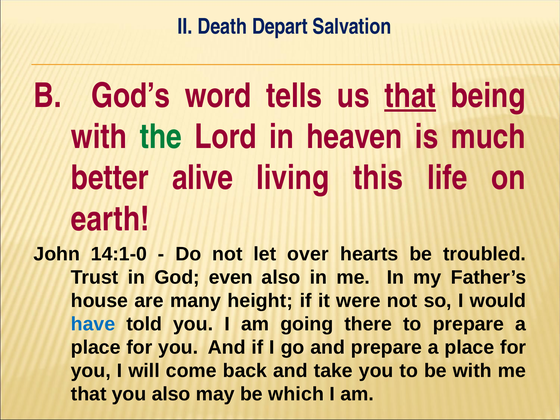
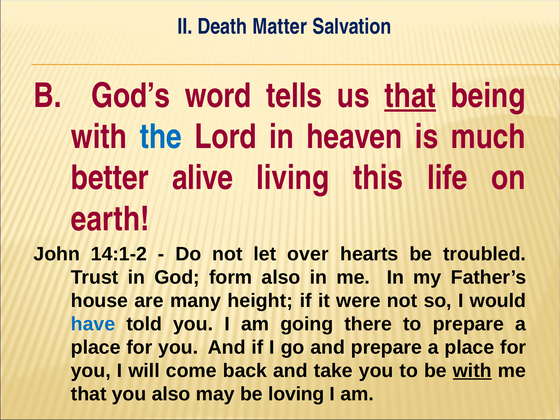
Depart: Depart -> Matter (280, 27)
the colour: green -> blue (161, 137)
14:1-0: 14:1-0 -> 14:1-2 (119, 254)
even: even -> form (231, 277)
with underline: none -> present (472, 371)
which: which -> loving (296, 394)
